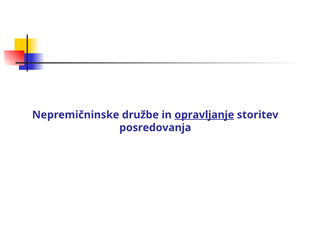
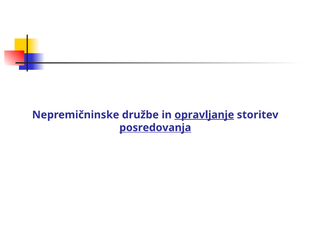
posredovanja underline: none -> present (155, 128)
